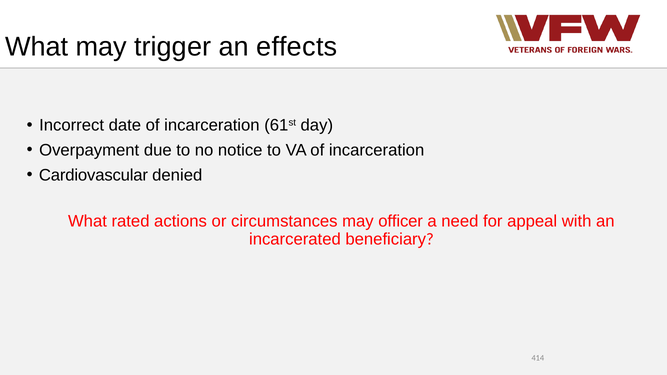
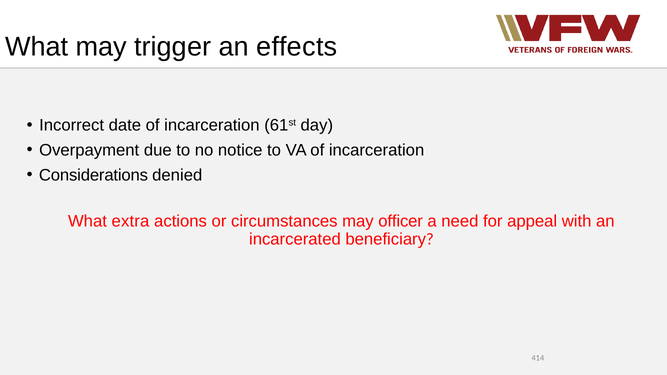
Cardiovascular: Cardiovascular -> Considerations (94, 175)
rated: rated -> extra (130, 222)
